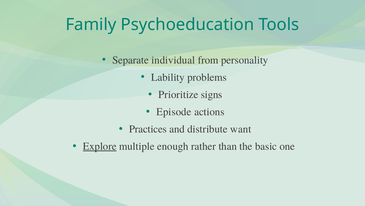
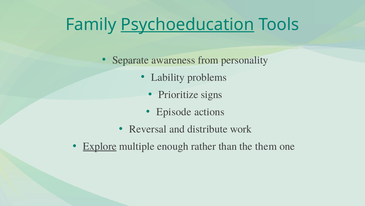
Psychoeducation underline: none -> present (187, 24)
individual: individual -> awareness (173, 60)
Practices: Practices -> Reversal (148, 129)
want: want -> work (241, 129)
basic: basic -> them (266, 146)
